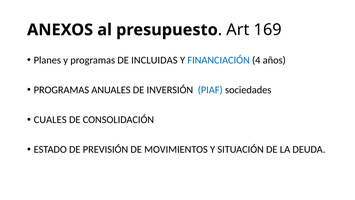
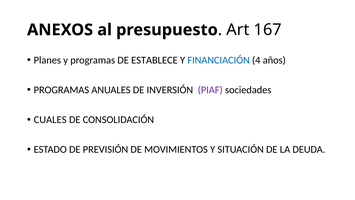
169: 169 -> 167 (268, 30)
INCLUIDAS: INCLUIDAS -> ESTABLECE (154, 60)
PIAF colour: blue -> purple (210, 90)
